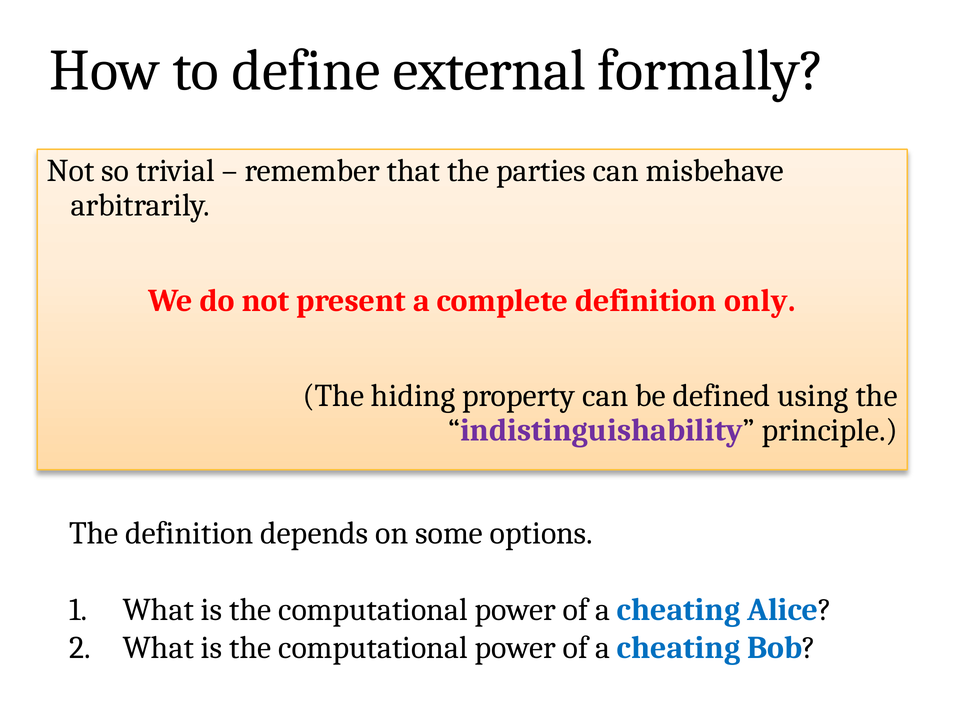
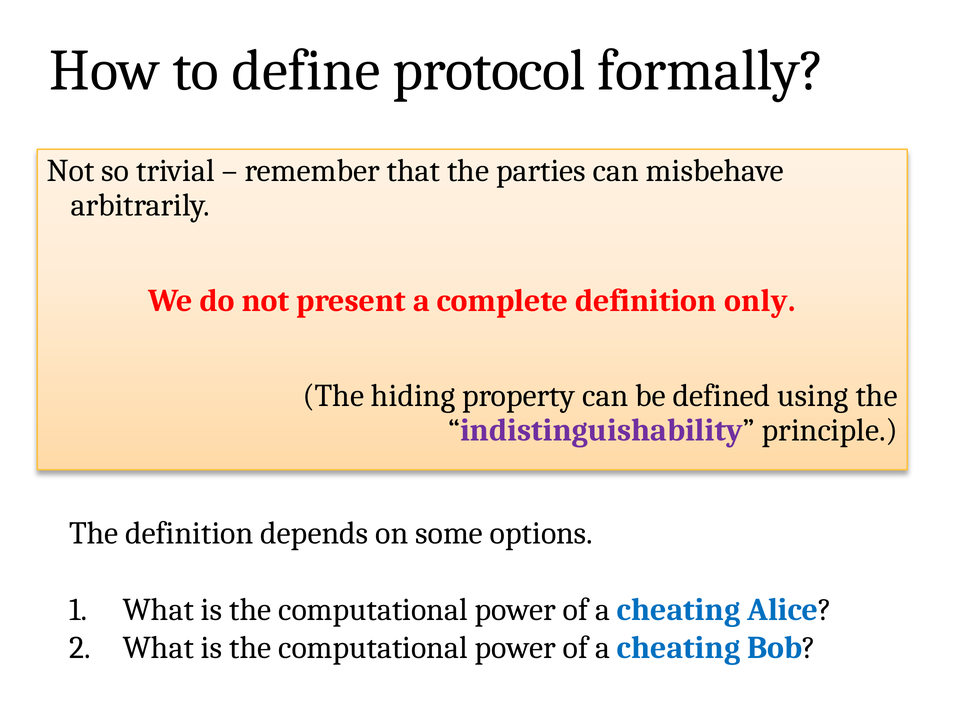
external: external -> protocol (489, 71)
